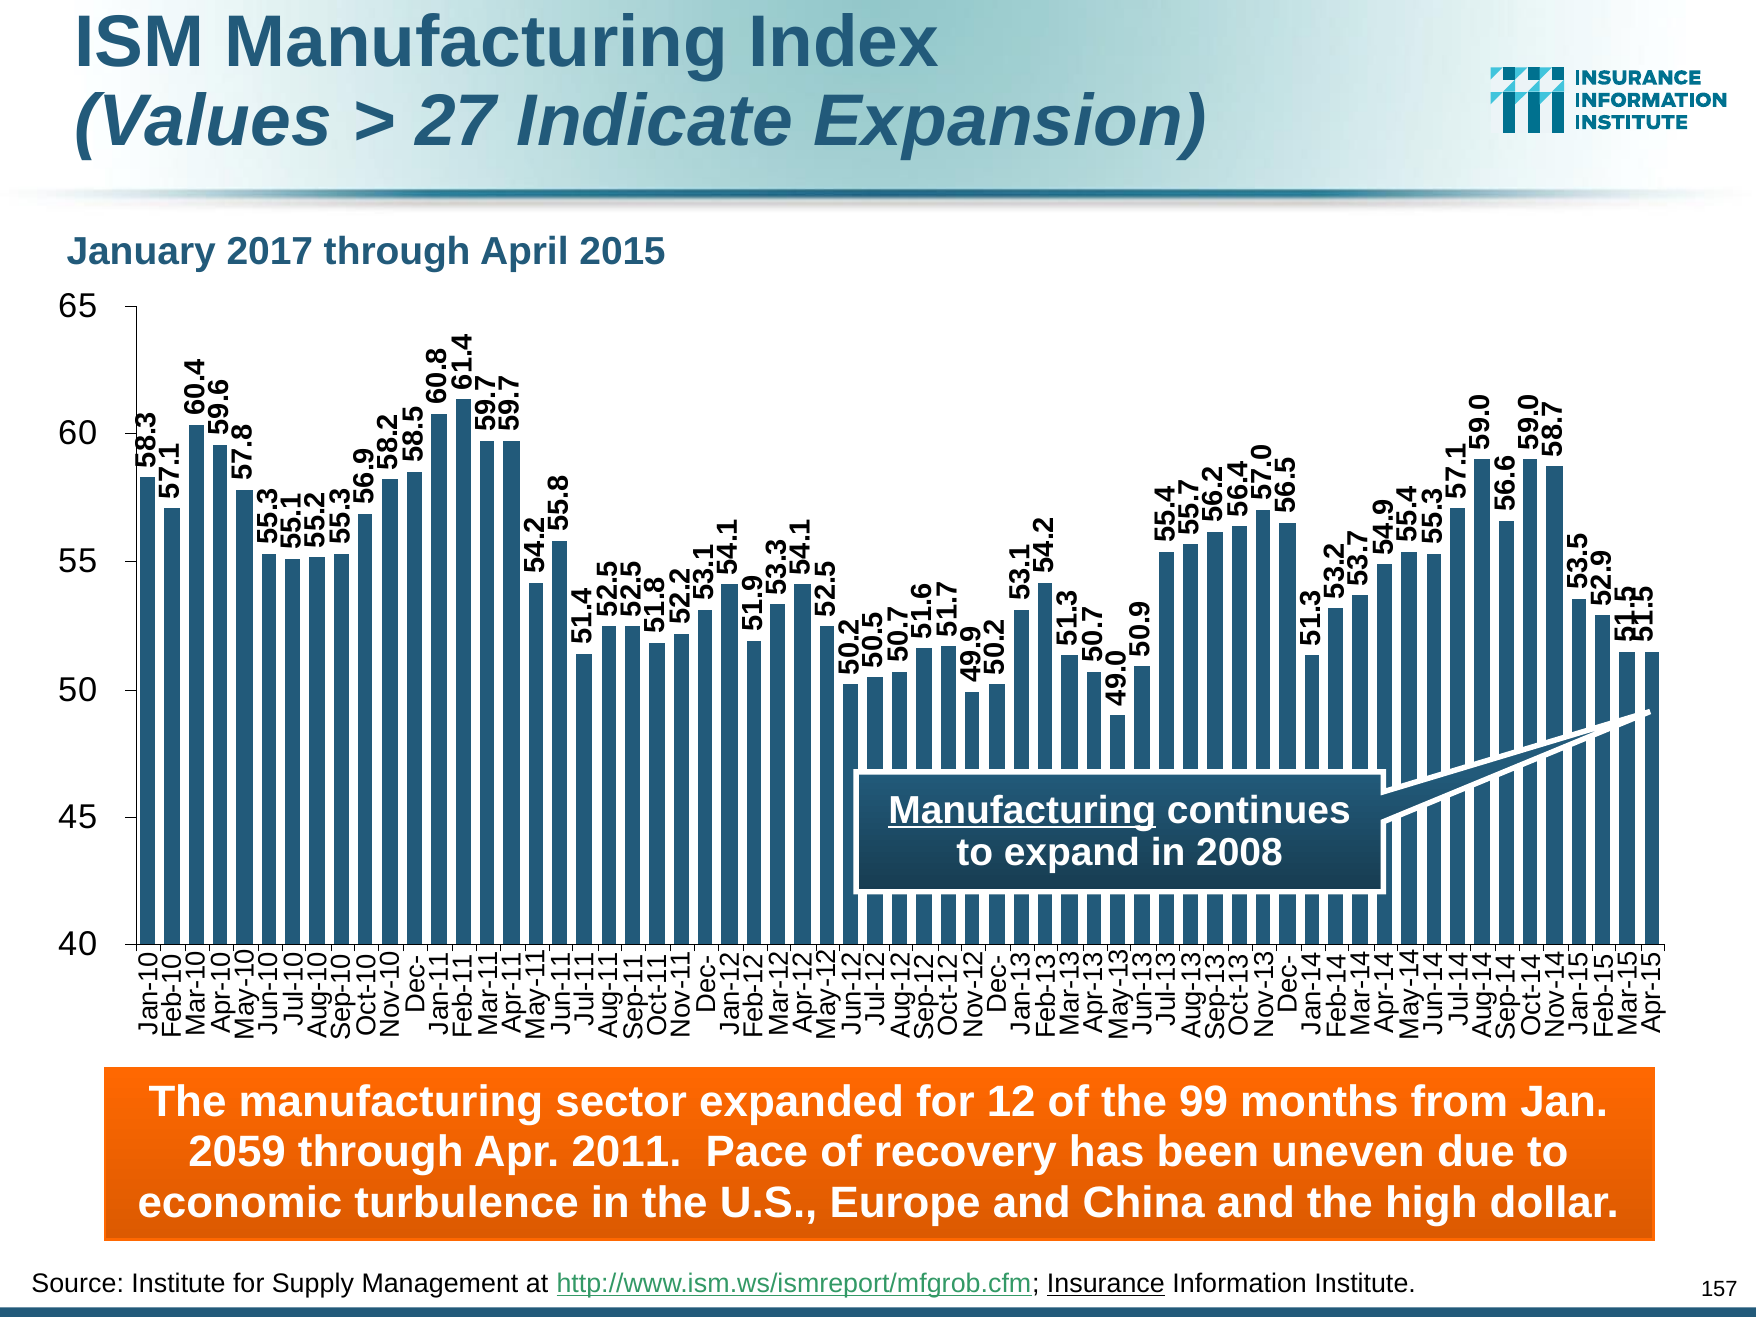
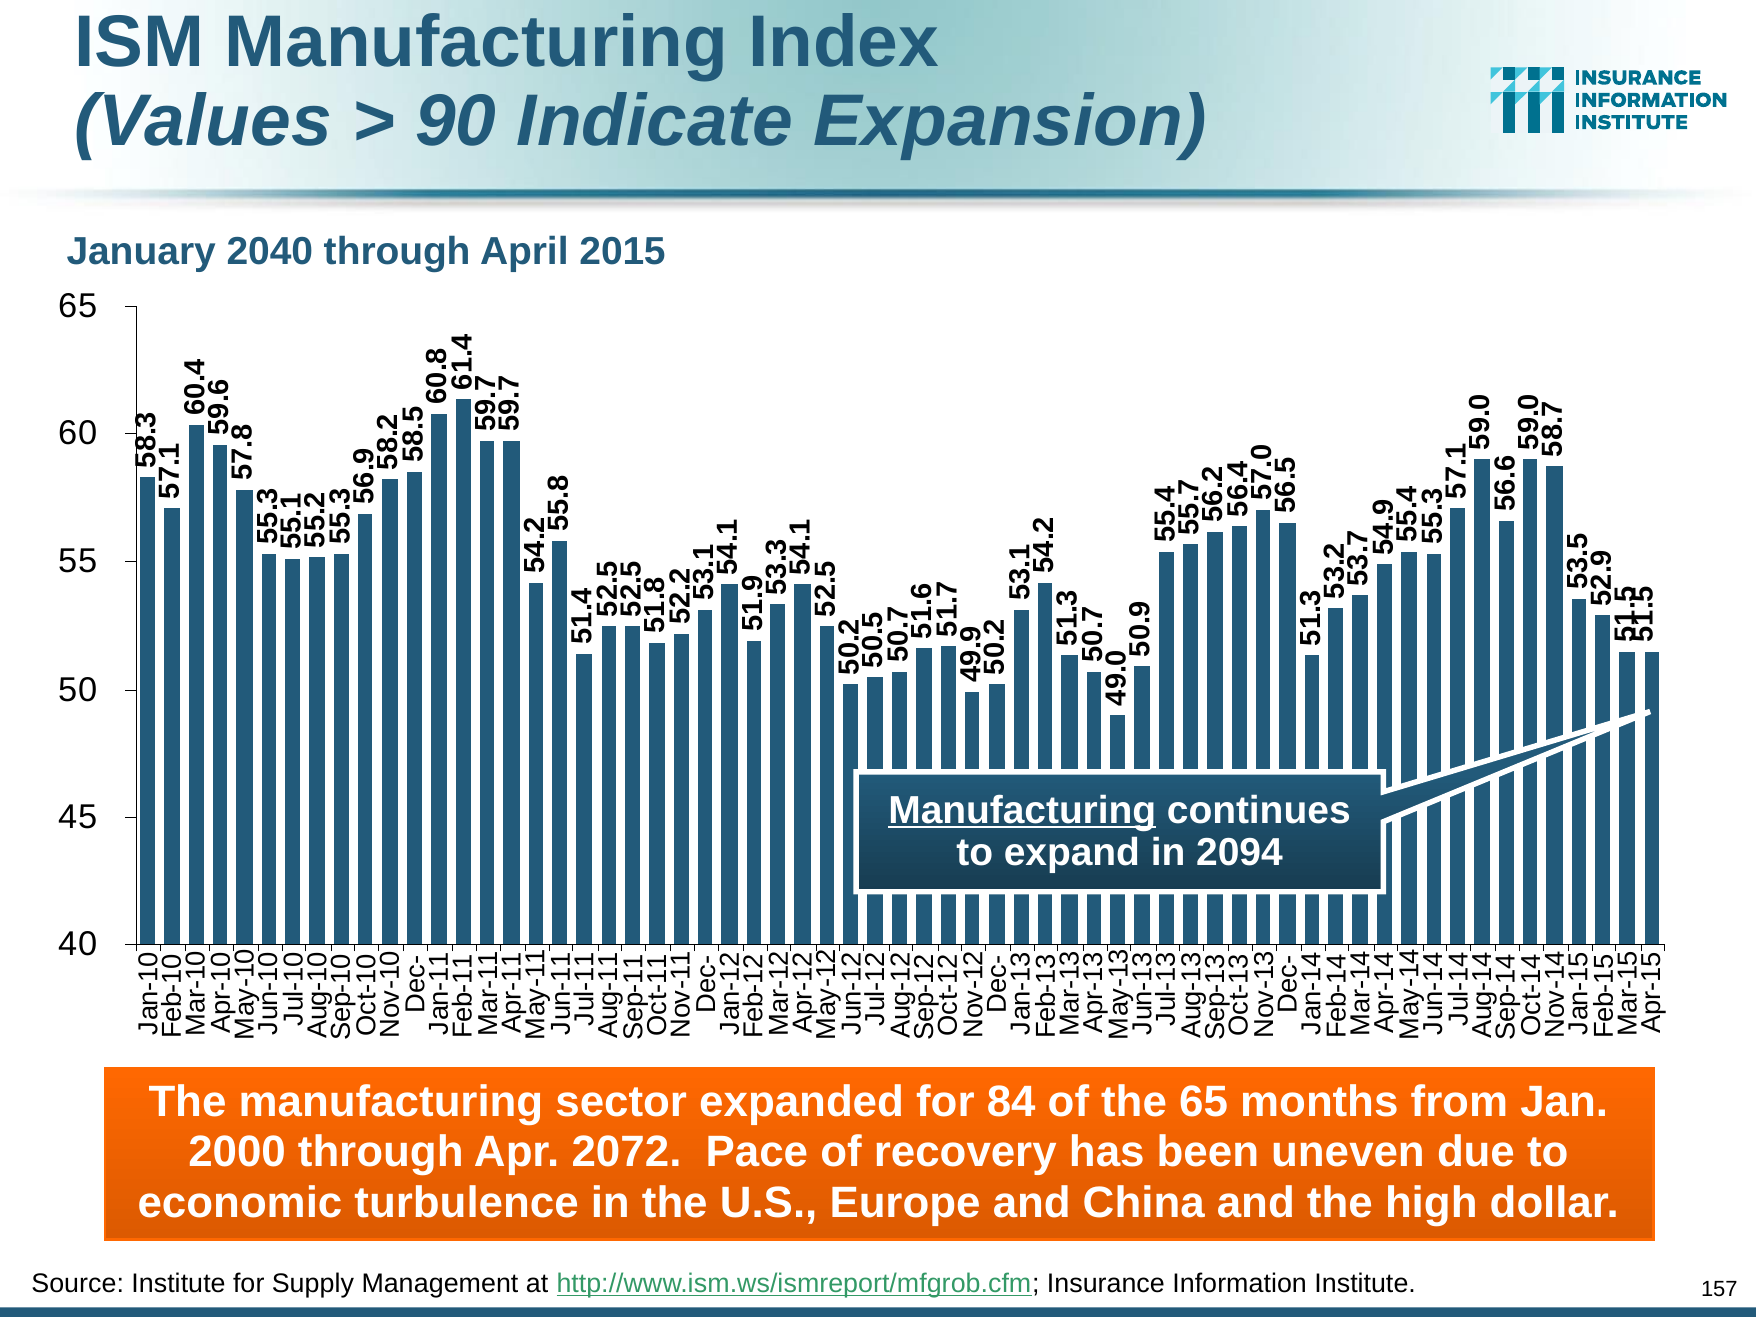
27: 27 -> 90 (456, 122)
2017: 2017 -> 2040 (270, 251)
2008: 2008 -> 2094 (1239, 853)
12: 12 -> 84 (1011, 1102)
the 99: 99 -> 65 (1204, 1102)
2059: 2059 -> 2000 (237, 1152)
2011: 2011 -> 2072 (627, 1152)
Insurance underline: present -> none (1106, 1284)
